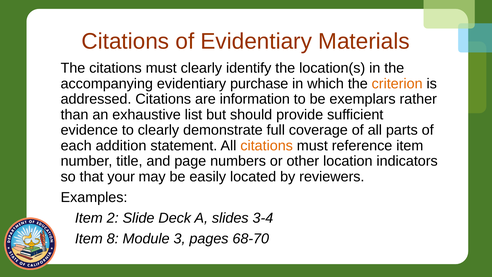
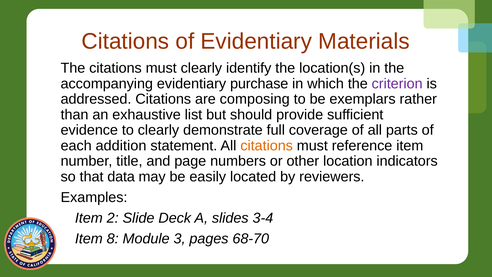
criterion colour: orange -> purple (397, 84)
information: information -> composing (255, 99)
your: your -> data (121, 177)
